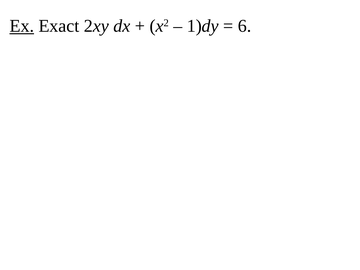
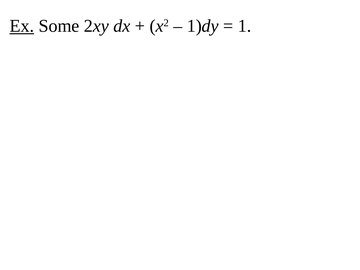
Exact: Exact -> Some (59, 26)
6: 6 -> 1 (245, 26)
